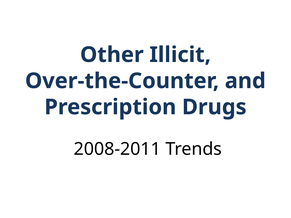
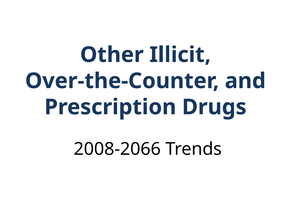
2008-2011: 2008-2011 -> 2008-2066 (117, 149)
